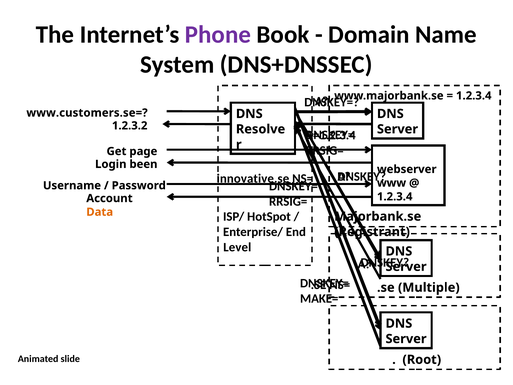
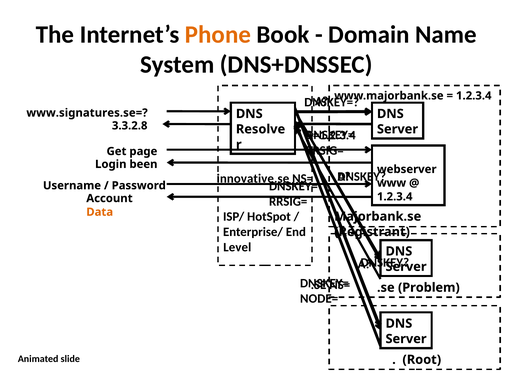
Phone colour: purple -> orange (218, 35)
www.customers.se=: www.customers.se= -> www.signatures.se= (87, 113)
1.2.3.2: 1.2.3.2 -> 3.3.2.8 (130, 126)
Multiple: Multiple -> Problem (429, 287)
MAKE=: MAKE= -> NODE= (319, 298)
